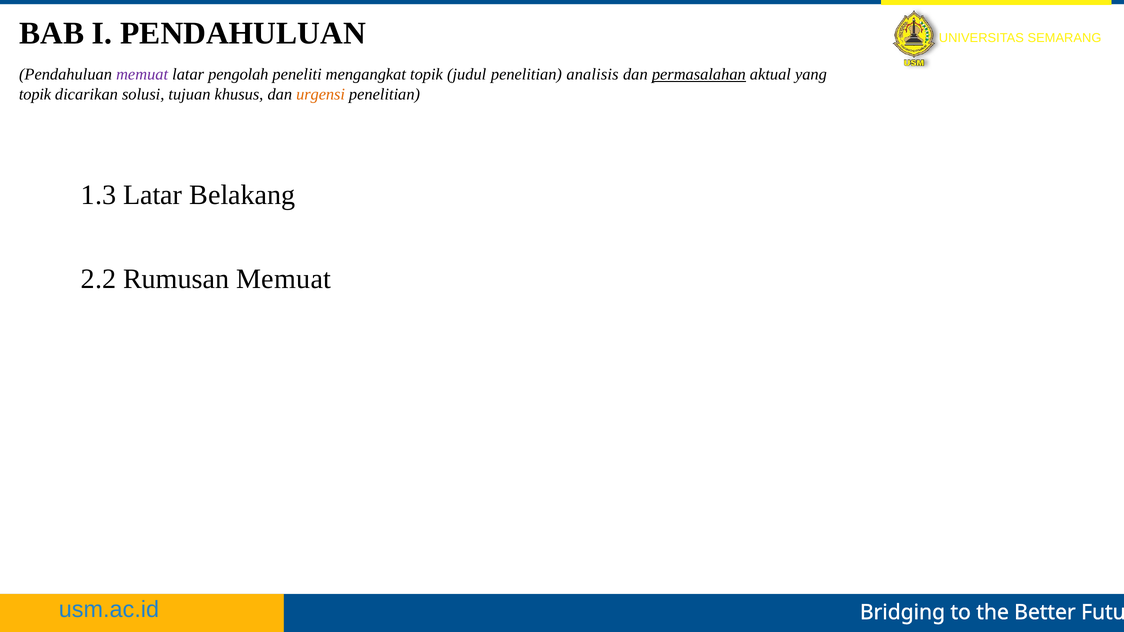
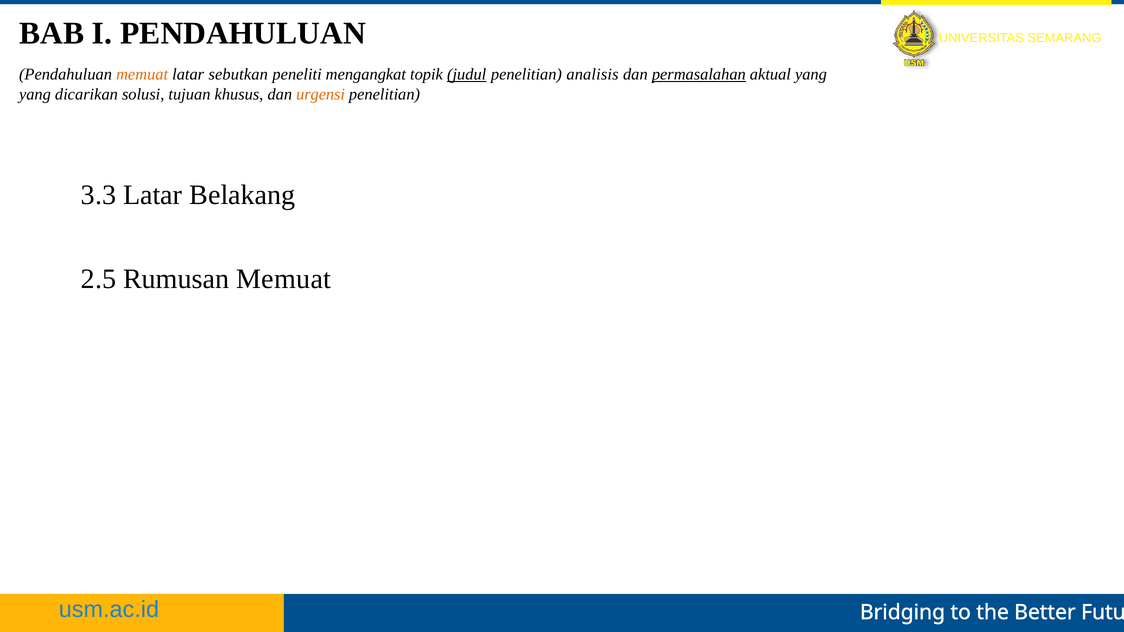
memuat colour: purple -> orange (142, 75)
pengolah: pengolah -> sebutkan (238, 75)
judul underline: none -> present (467, 75)
topik: topik -> yang (35, 94)
1.3: 1.3 -> 3.3 (99, 195)
2.2: 2.2 -> 2.5 (99, 279)
